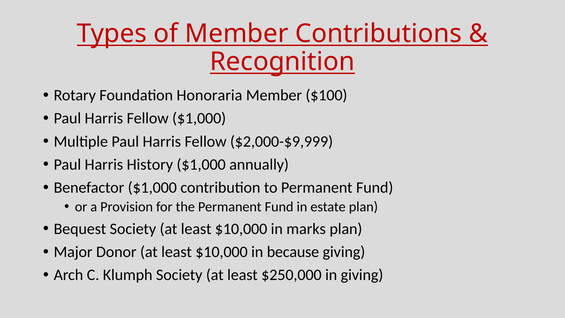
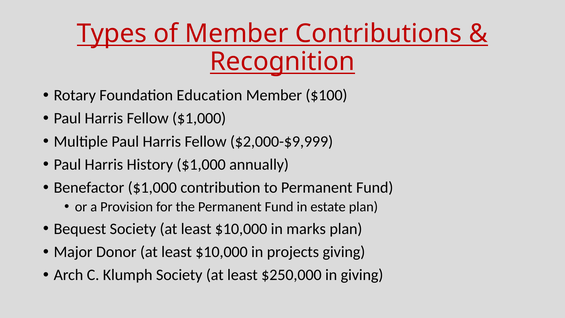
Honoraria: Honoraria -> Education (209, 95)
because: because -> projects (293, 252)
